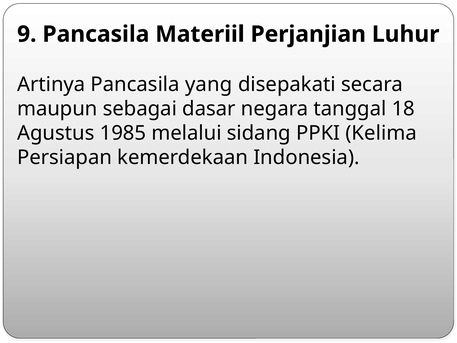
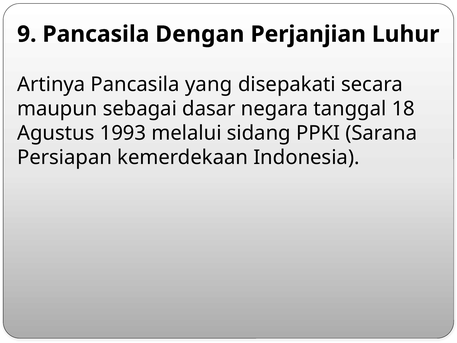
Materiil: Materiil -> Dengan (200, 34)
1985: 1985 -> 1993 (123, 133)
Kelima: Kelima -> Sarana (381, 133)
